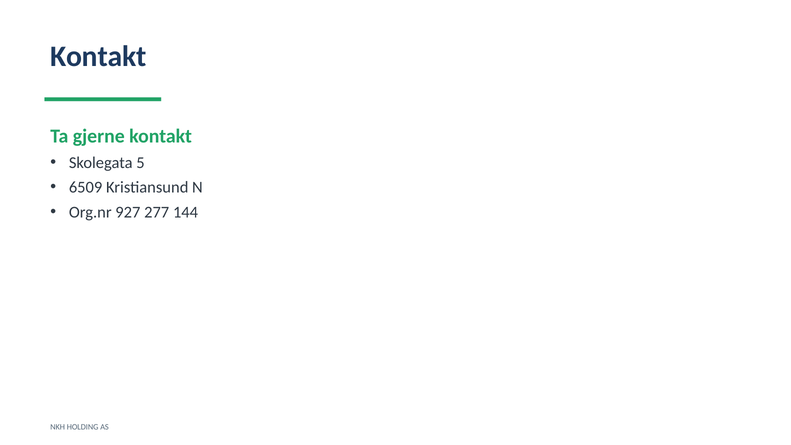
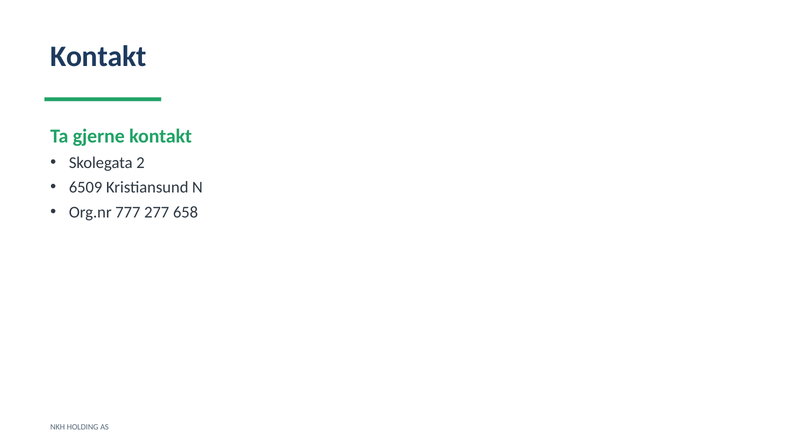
5: 5 -> 2 (140, 163)
927: 927 -> 777 (128, 212)
144: 144 -> 658 (186, 212)
